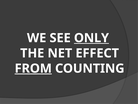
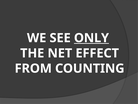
FROM underline: present -> none (33, 68)
